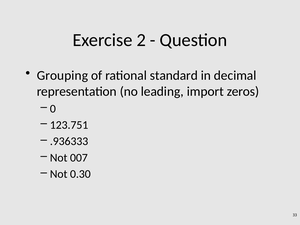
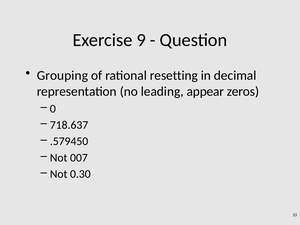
2: 2 -> 9 (141, 40)
standard: standard -> resetting (174, 75)
import: import -> appear (205, 91)
123.751: 123.751 -> 718.637 (69, 125)
.936333: .936333 -> .579450 (69, 141)
